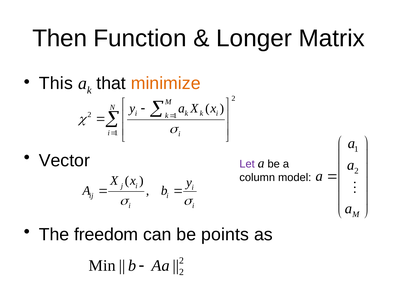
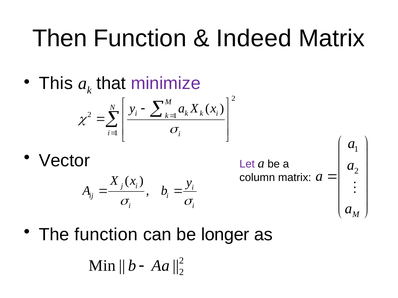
Longer: Longer -> Indeed (254, 39)
minimize colour: orange -> purple (166, 83)
column model: model -> matrix (295, 178)
The freedom: freedom -> function (106, 235)
points: points -> longer (225, 235)
